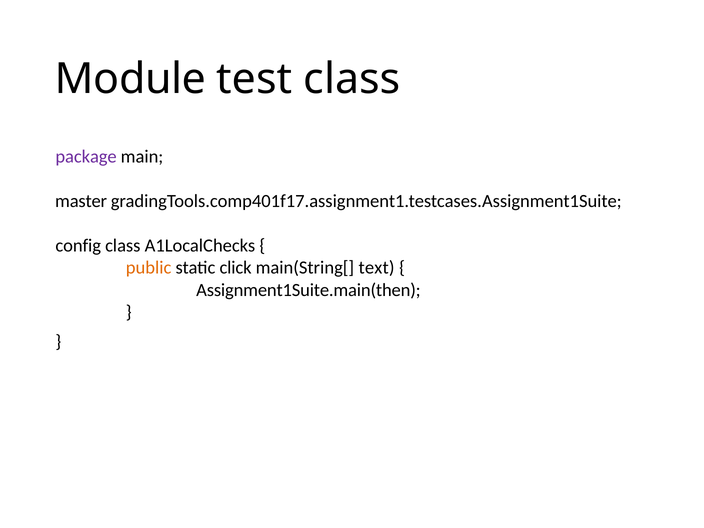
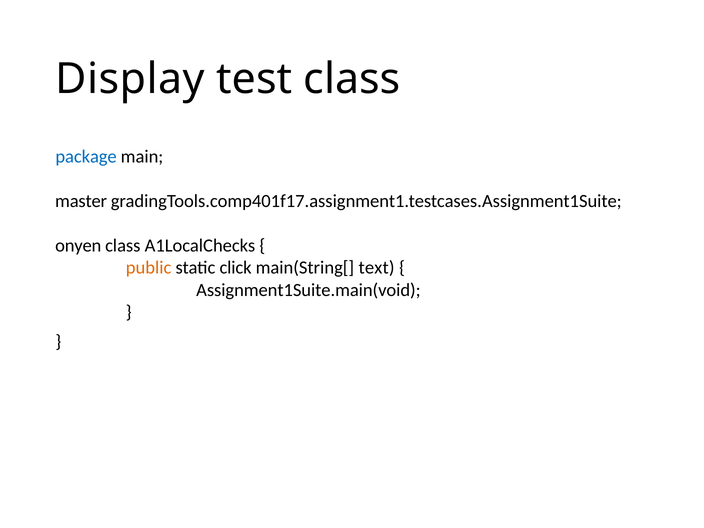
Module: Module -> Display (130, 79)
package colour: purple -> blue (86, 156)
config: config -> onyen (78, 246)
Assignment1Suite.main(then: Assignment1Suite.main(then -> Assignment1Suite.main(void (308, 290)
